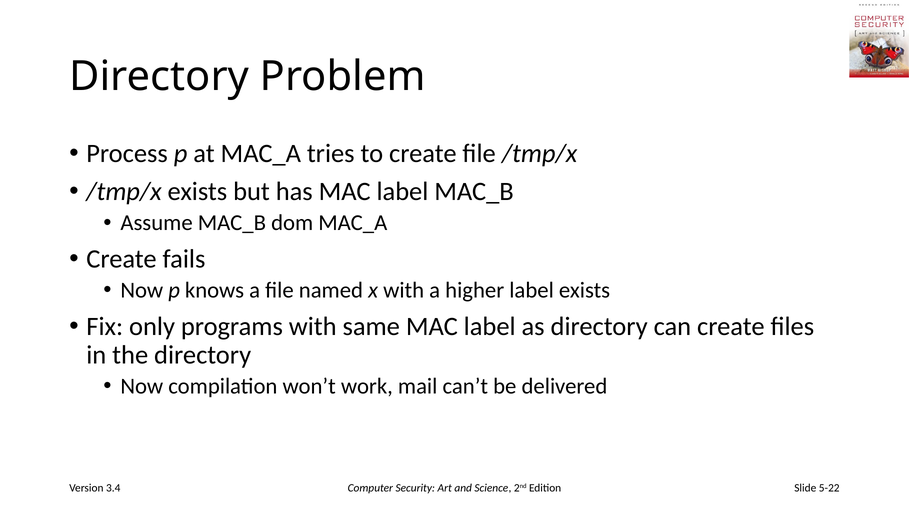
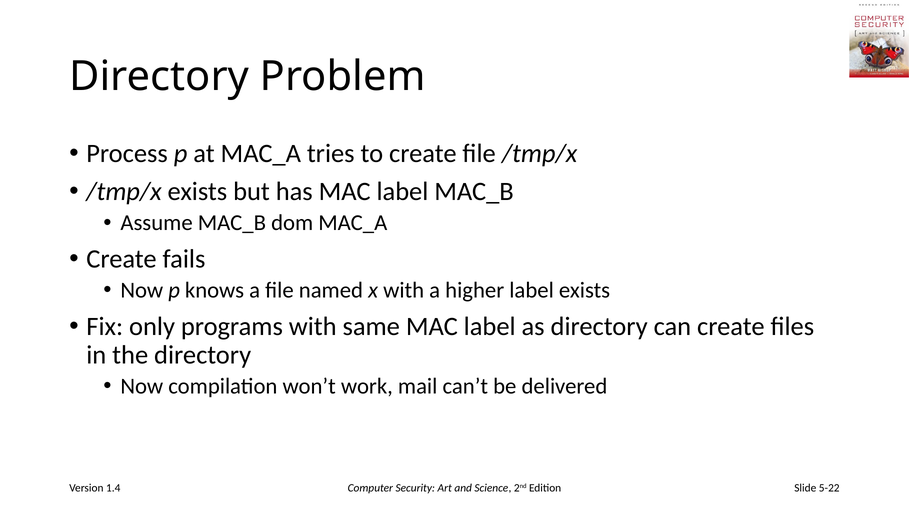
3.4: 3.4 -> 1.4 (113, 488)
